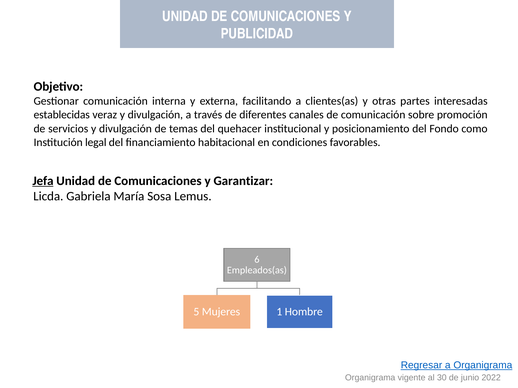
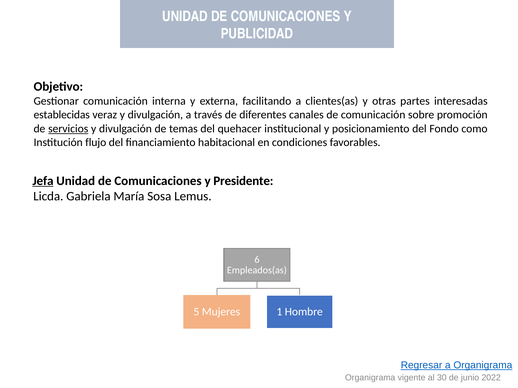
servicios underline: none -> present (68, 129)
legal: legal -> flujo (96, 143)
Garantizar: Garantizar -> Presidente (243, 181)
